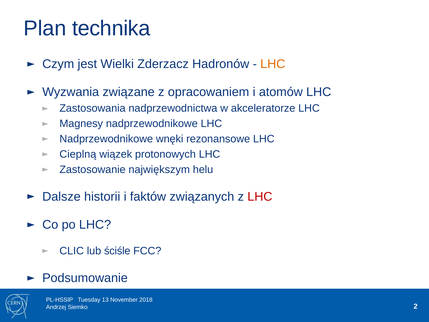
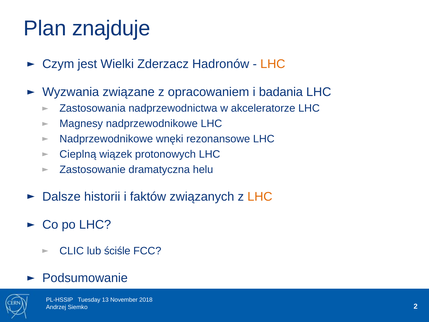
technika: technika -> znajduje (111, 28)
atomów: atomów -> badania (281, 92)
największym: największym -> dramatyczna (159, 169)
LHC colour: red -> orange (260, 196)
